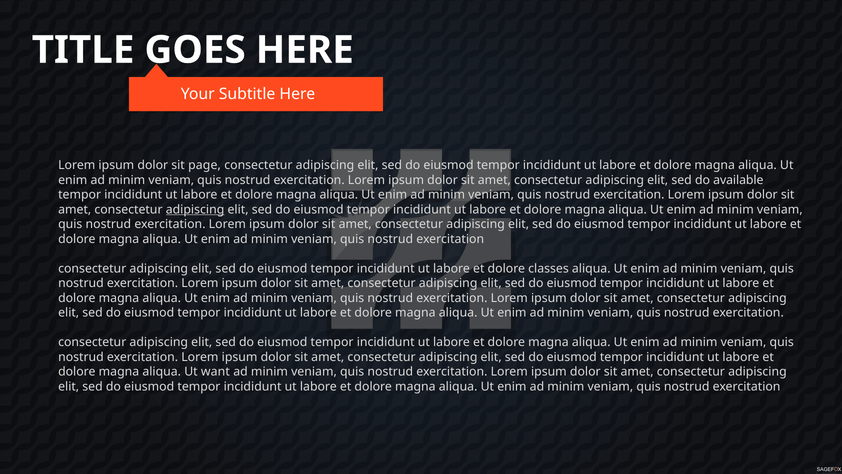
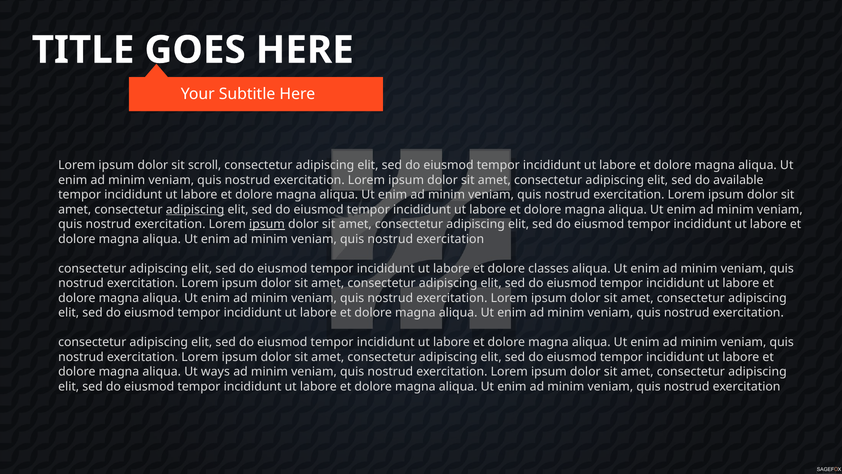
page: page -> scroll (205, 165)
ipsum underline: none -> present (267, 224)
want: want -> ways (215, 372)
